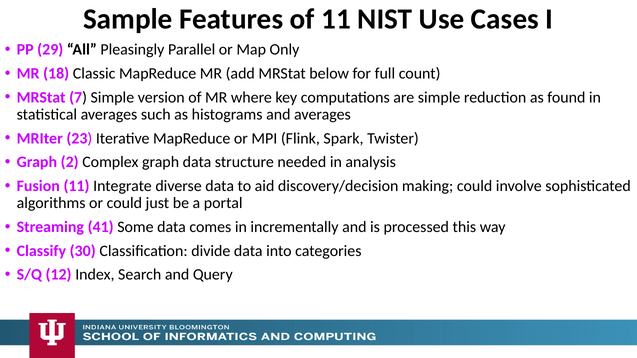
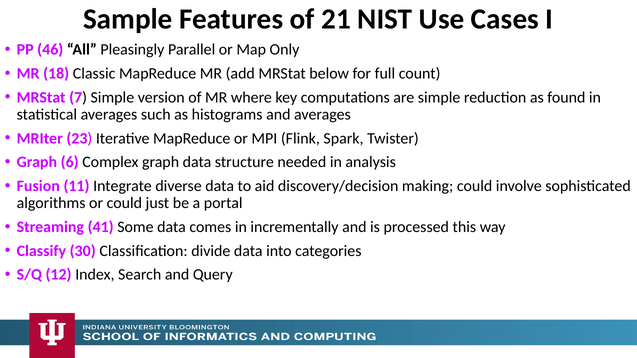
of 11: 11 -> 21 (336, 19)
29: 29 -> 46 (50, 50)
2: 2 -> 6 (70, 162)
